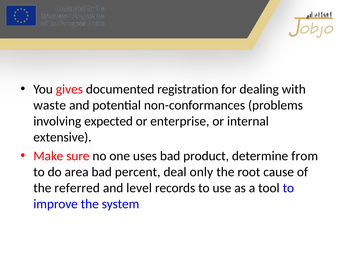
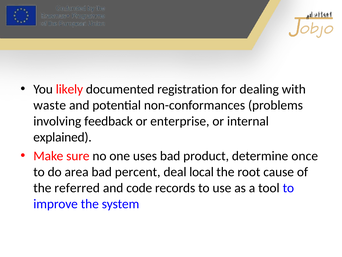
gives: gives -> likely (69, 89)
expected: expected -> feedback (109, 121)
extensive: extensive -> explained (62, 137)
from: from -> once (305, 156)
only: only -> local (202, 172)
level: level -> code (139, 188)
